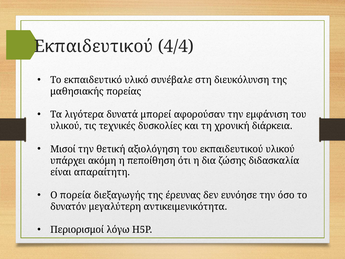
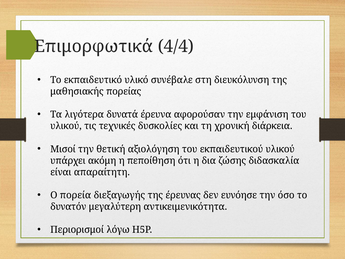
Εκπαιδευτικού: Εκπαιδευτικού -> Επιμορφωτικά (94, 46)
μπορεί: μπορεί -> έρευνα (156, 114)
